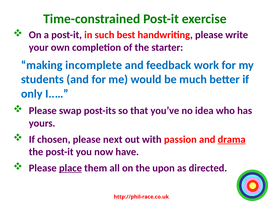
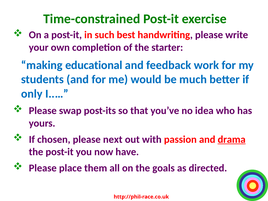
incomplete: incomplete -> educational (94, 65)
place underline: present -> none (70, 168)
upon: upon -> goals (164, 168)
